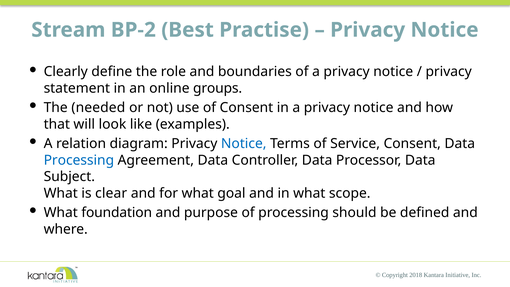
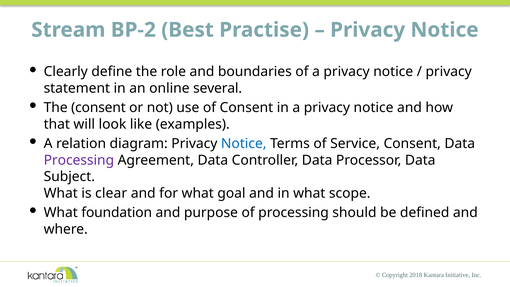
groups: groups -> several (218, 88)
The needed: needed -> consent (98, 108)
Processing colour: blue -> purple (79, 160)
